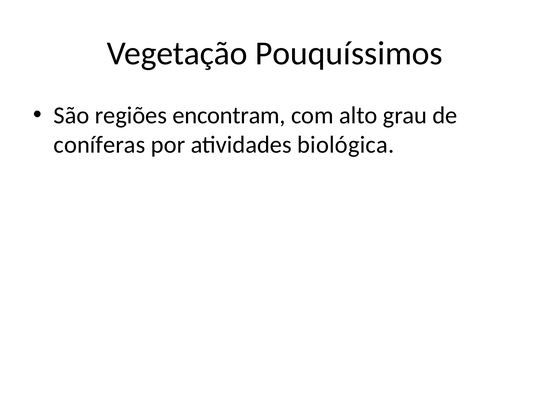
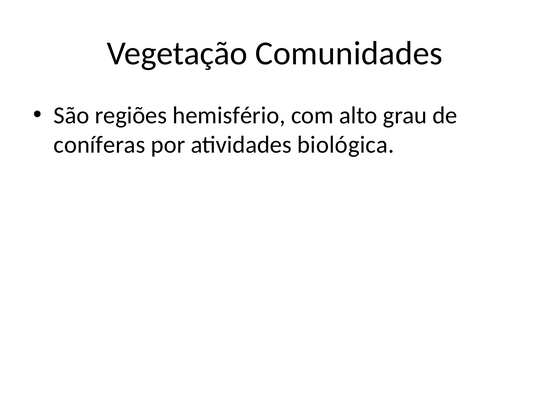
Pouquíssimos: Pouquíssimos -> Comunidades (349, 53)
encontram: encontram -> hemisfério (229, 115)
